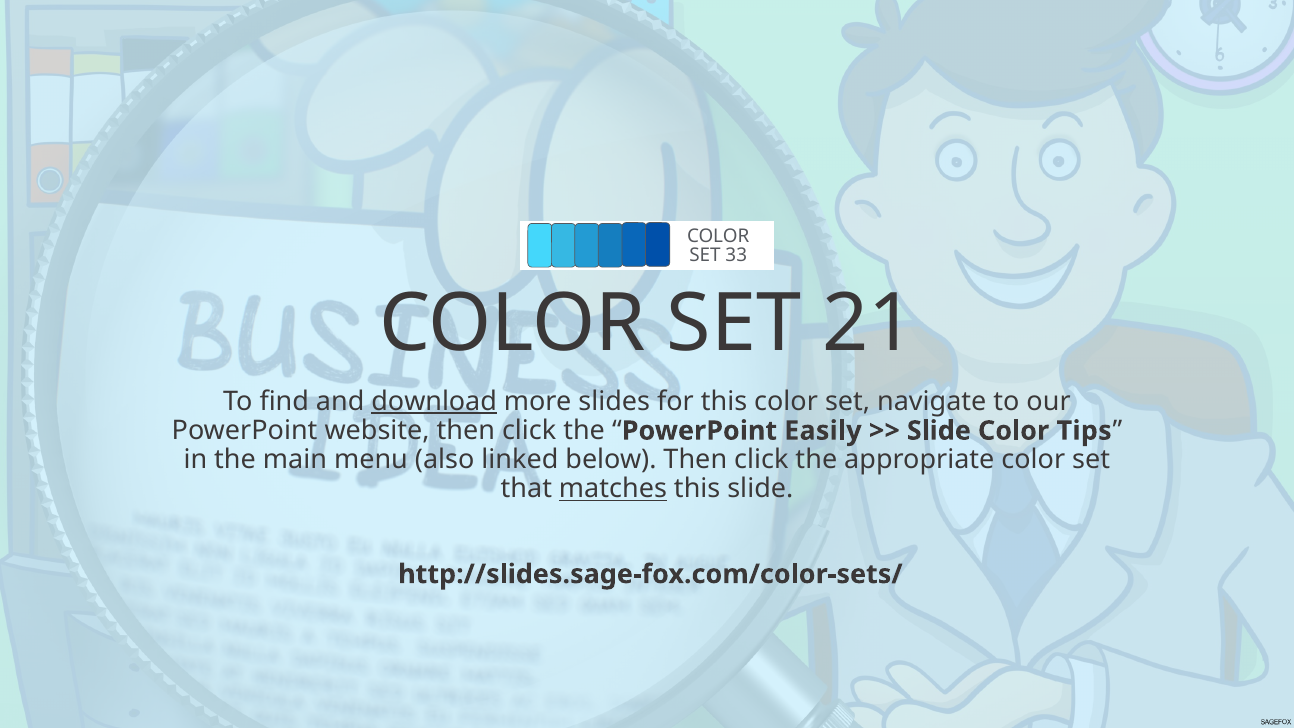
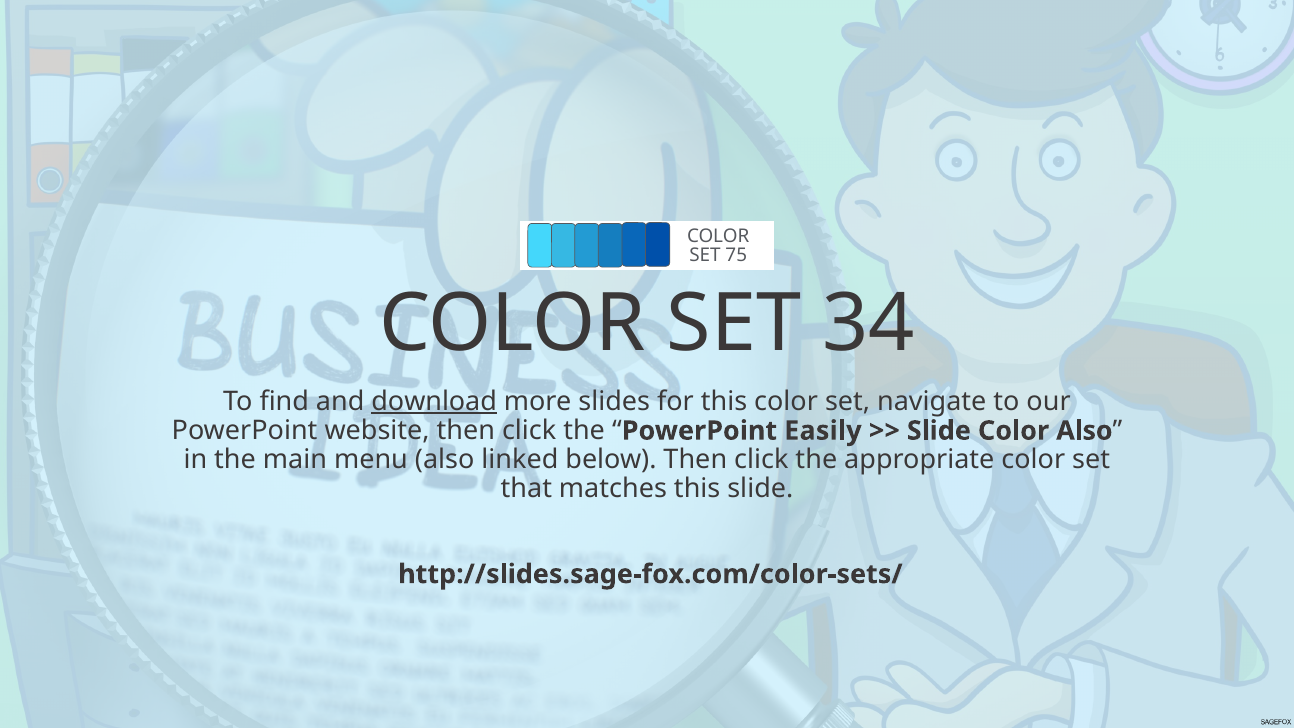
33: 33 -> 75 (736, 255)
21: 21 -> 34 (869, 323)
Color Tips: Tips -> Also (1084, 431)
matches underline: present -> none (613, 489)
